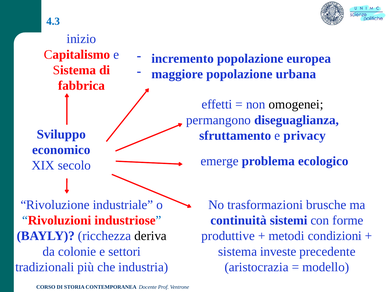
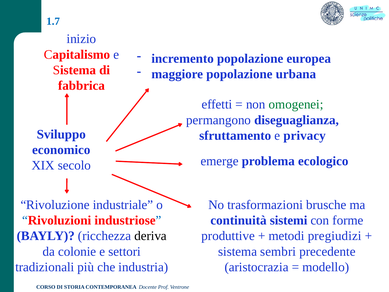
4.3: 4.3 -> 1.7 (53, 21)
omogenei colour: black -> green (296, 104)
condizioni: condizioni -> pregiudizi (335, 236)
investe: investe -> sembri (278, 251)
